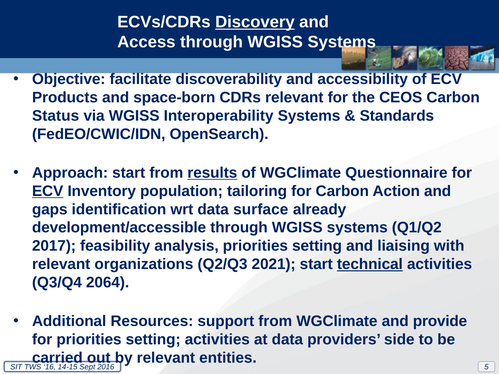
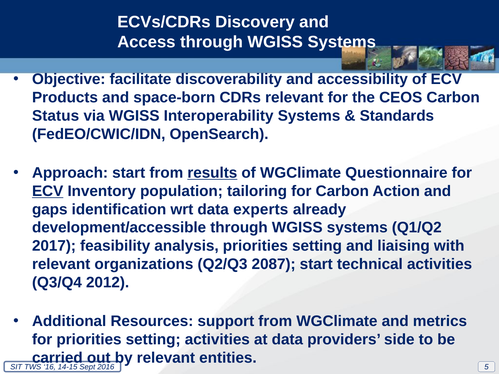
Discovery underline: present -> none (255, 22)
surface: surface -> experts (261, 209)
2021: 2021 -> 2087 (274, 264)
technical underline: present -> none (370, 264)
2064: 2064 -> 2012 (108, 283)
provide: provide -> metrics (440, 321)
